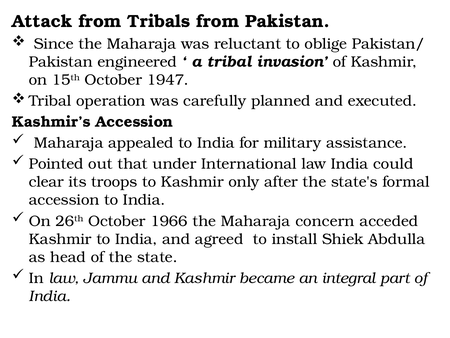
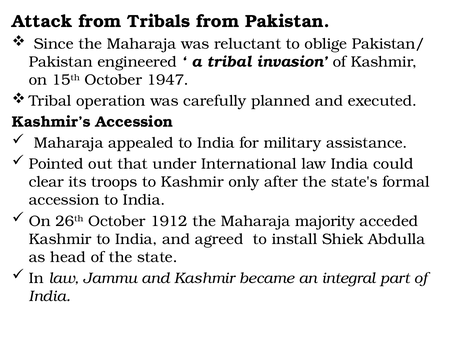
1966: 1966 -> 1912 (169, 221)
concern: concern -> majority (325, 221)
